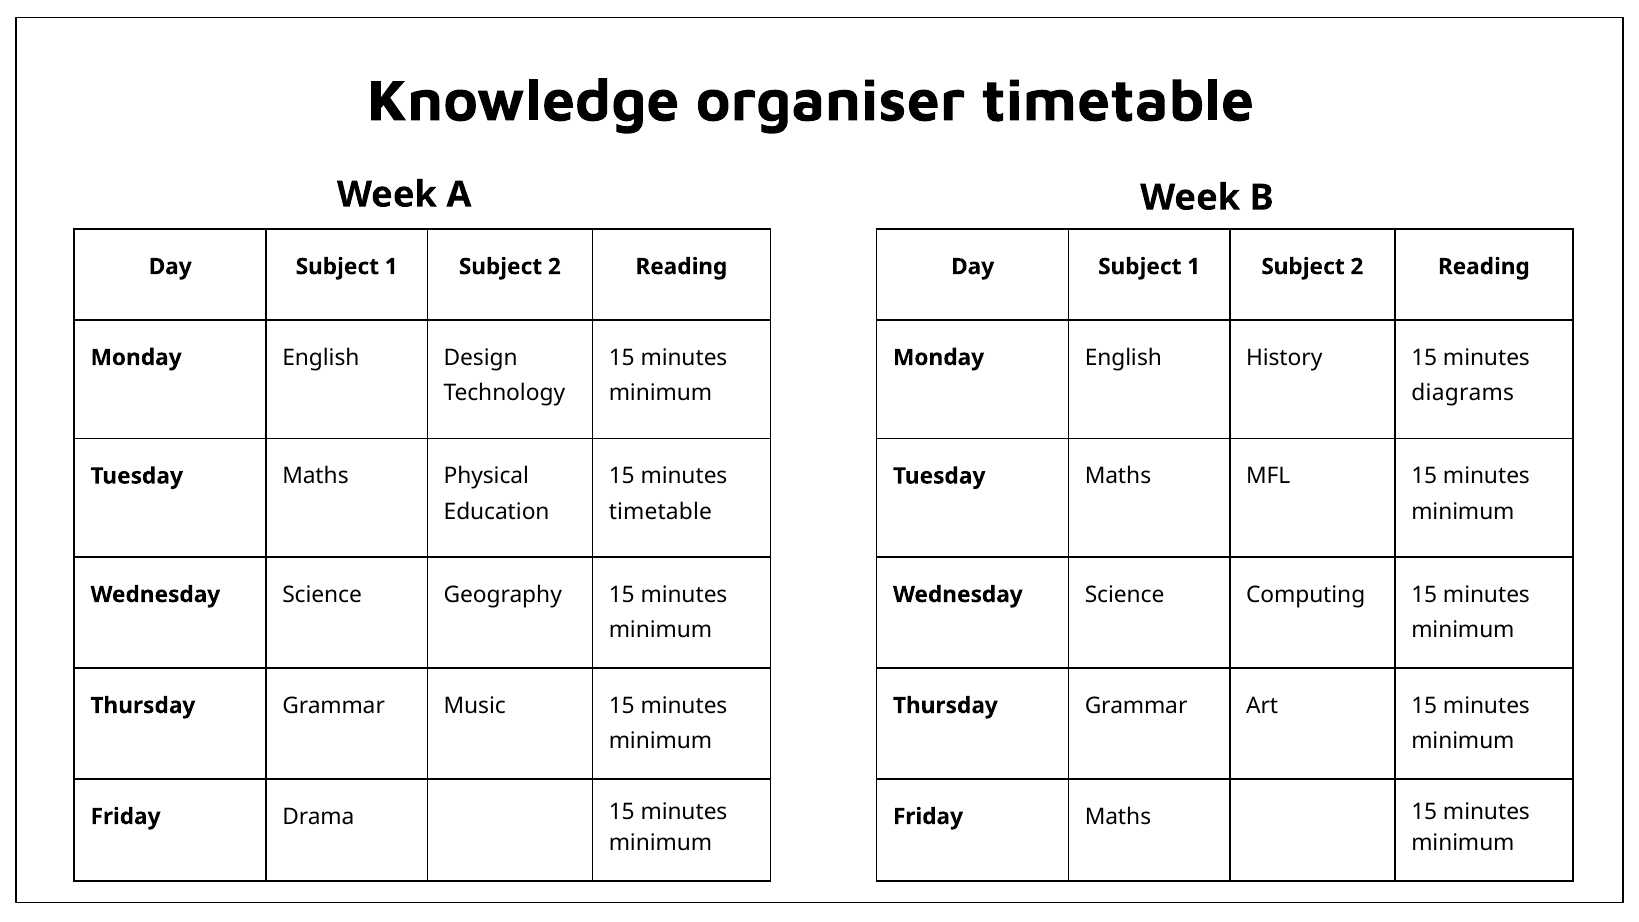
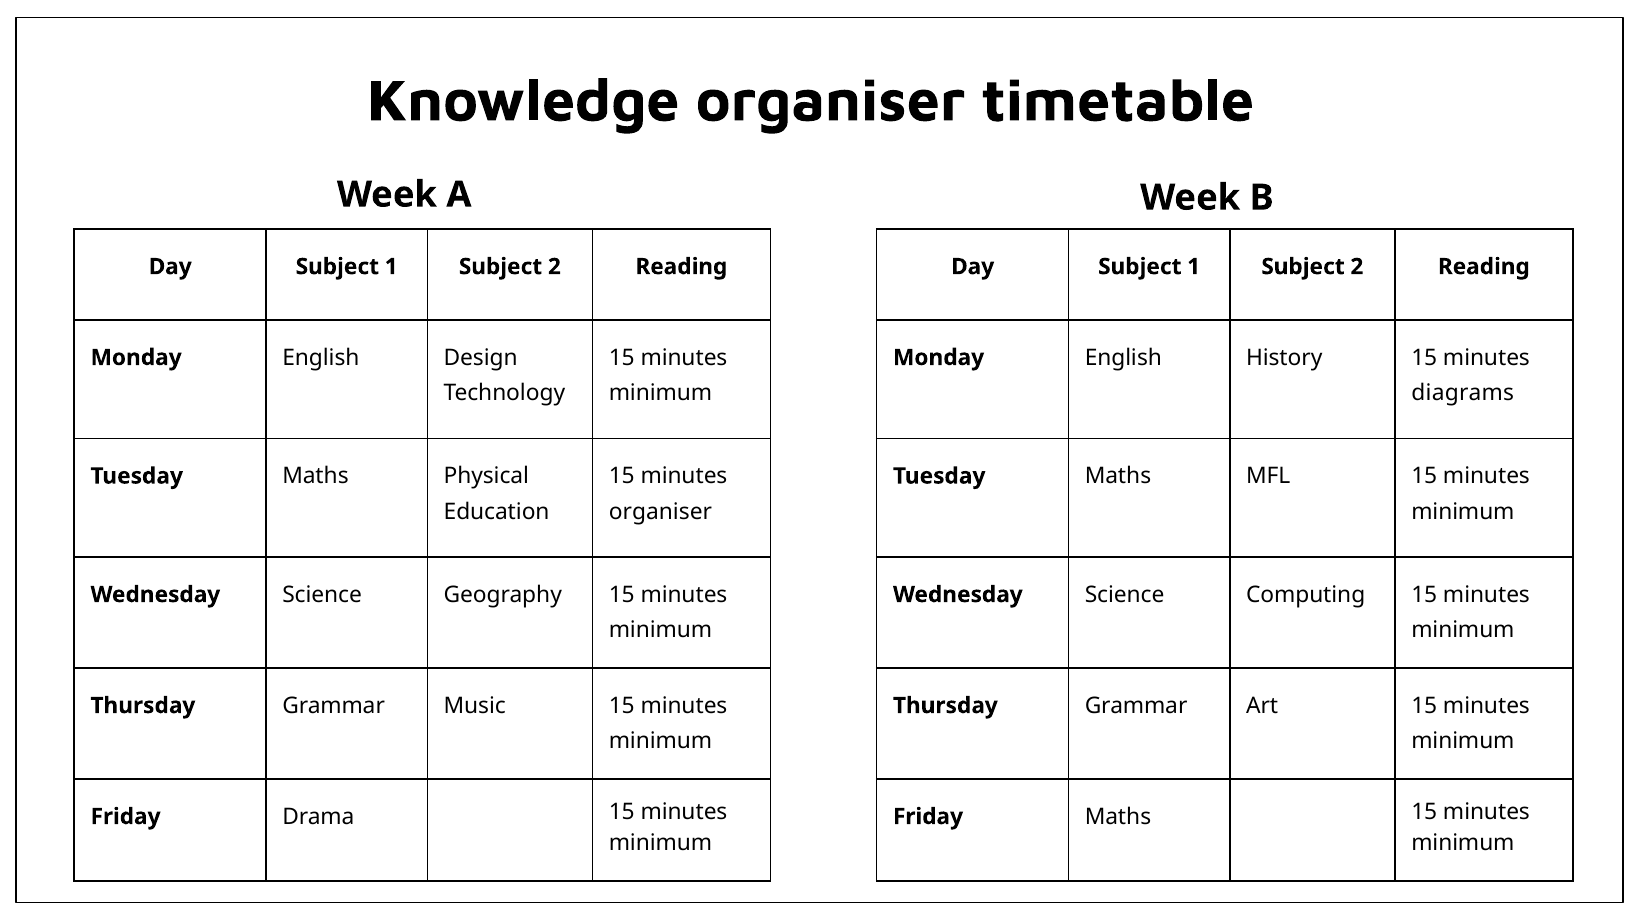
timetable: timetable -> organiser (660, 512)
